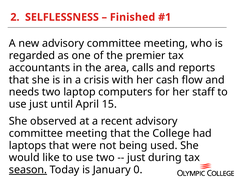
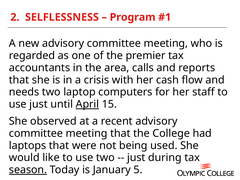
Finished: Finished -> Program (133, 17)
April underline: none -> present (87, 104)
0: 0 -> 5 (138, 170)
